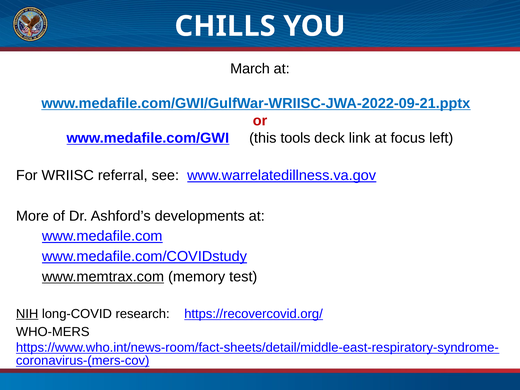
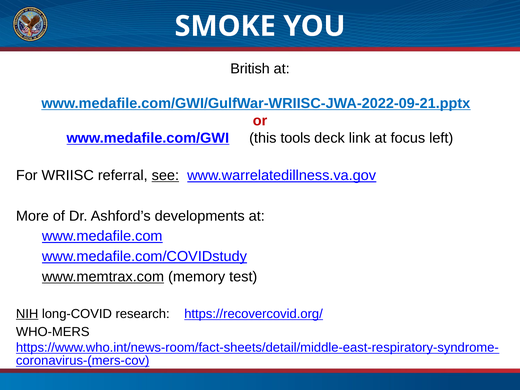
CHILLS: CHILLS -> SMOKE (225, 26)
March: March -> British (250, 69)
see underline: none -> present (165, 176)
